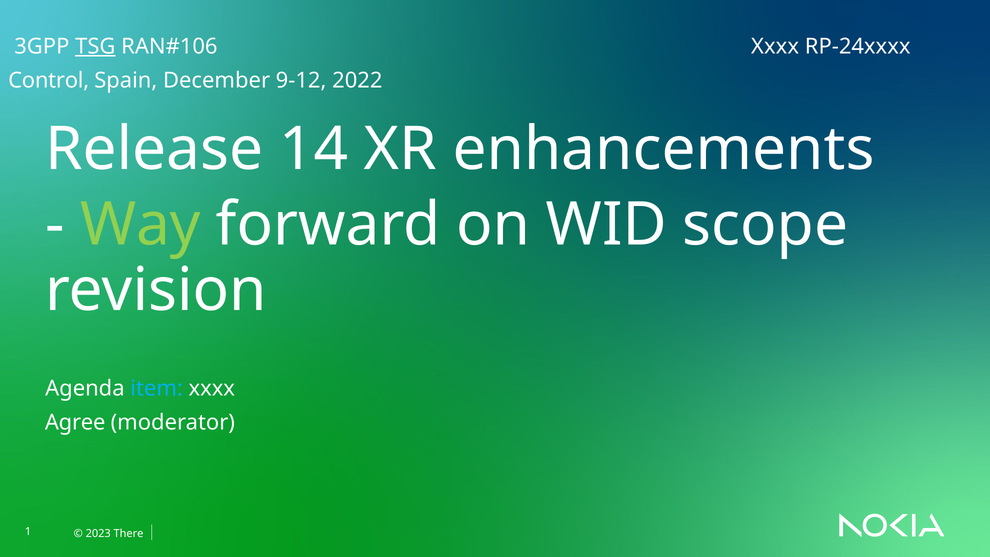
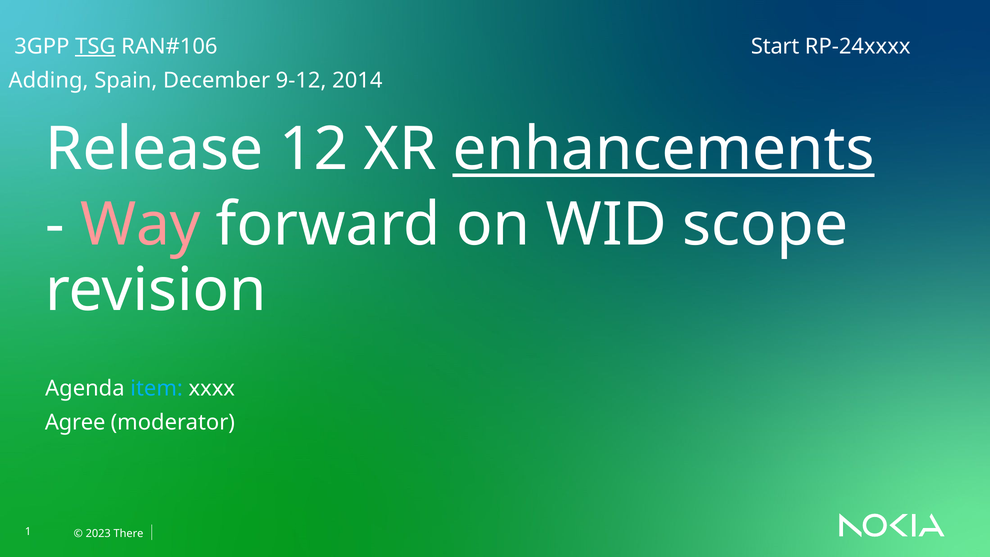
Xxxx: Xxxx -> Start (775, 46)
Control: Control -> Adding (49, 80)
2022: 2022 -> 2014 (357, 80)
14: 14 -> 12 (314, 149)
enhancements underline: none -> present (664, 149)
Way colour: light green -> pink (140, 225)
